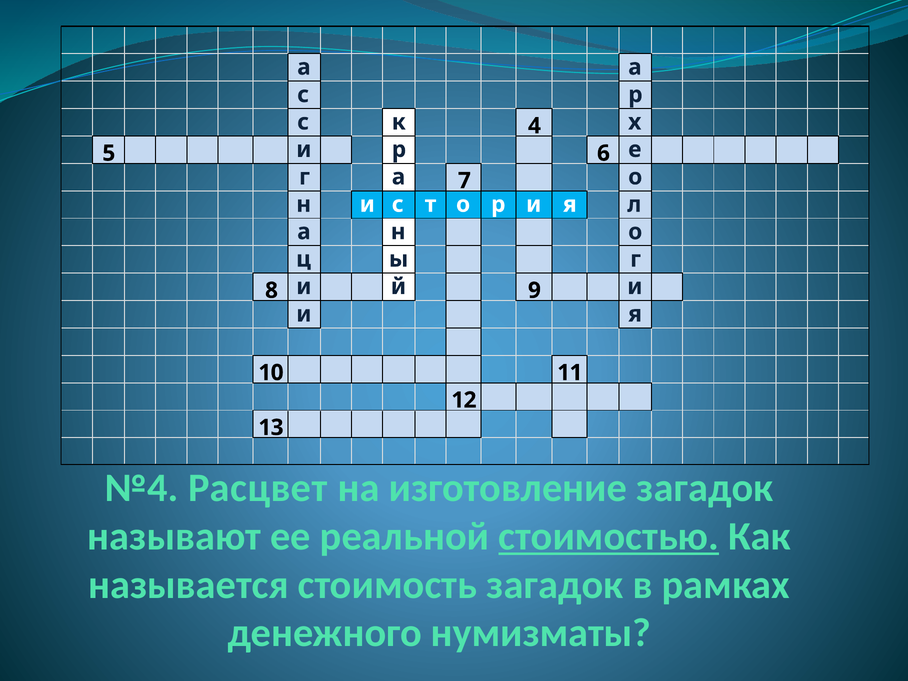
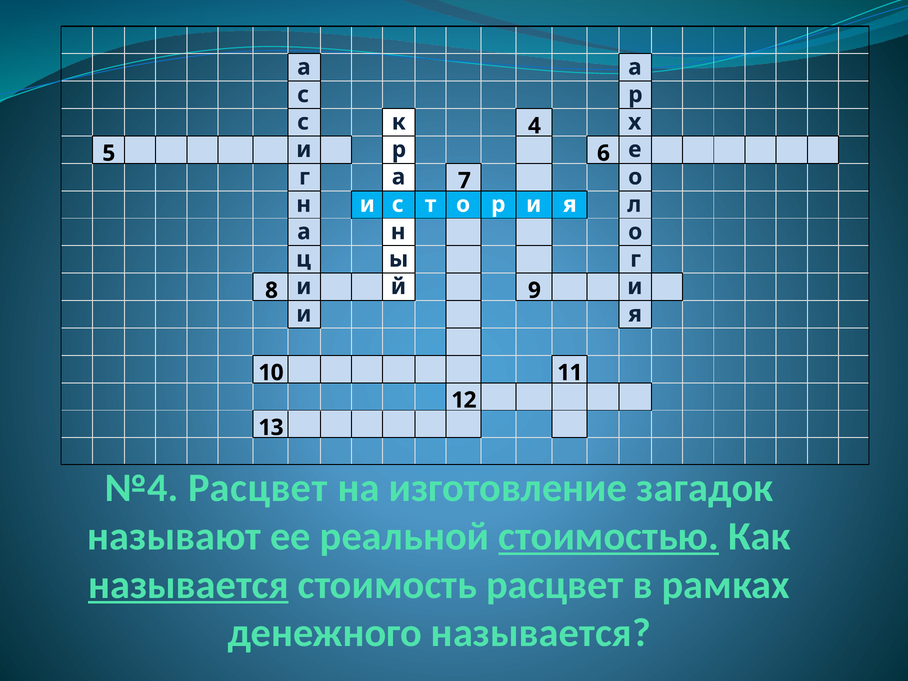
называется underline: none -> present (188, 585)
стоимость загадок: загадок -> расцвет (555, 585)
денежного нумизматы: нумизматы -> называется (541, 633)
